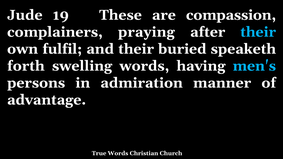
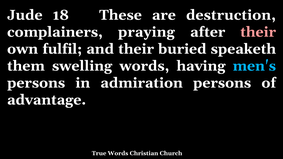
19: 19 -> 18 (61, 15)
compassion: compassion -> destruction (231, 15)
their colour: light blue -> pink (258, 32)
forth: forth -> them (26, 66)
admiration manner: manner -> persons (222, 83)
